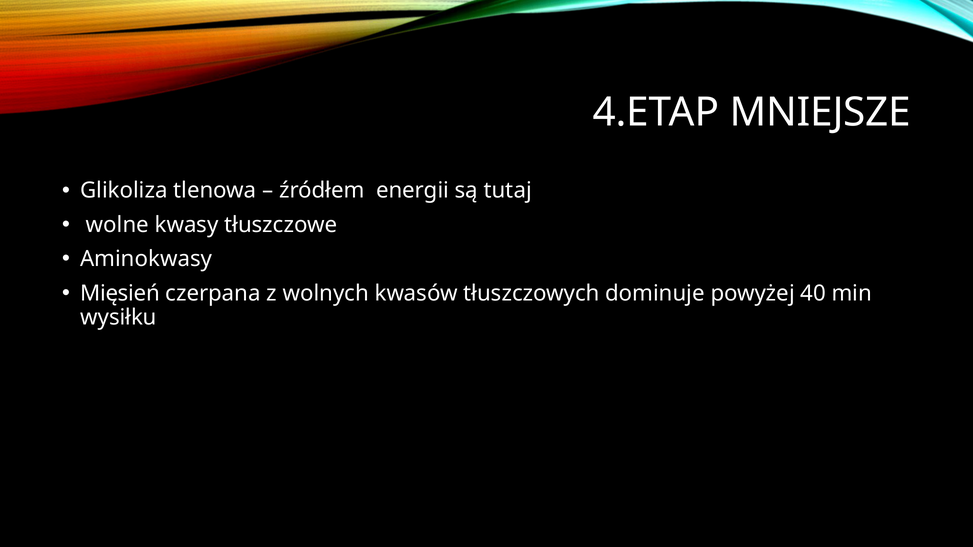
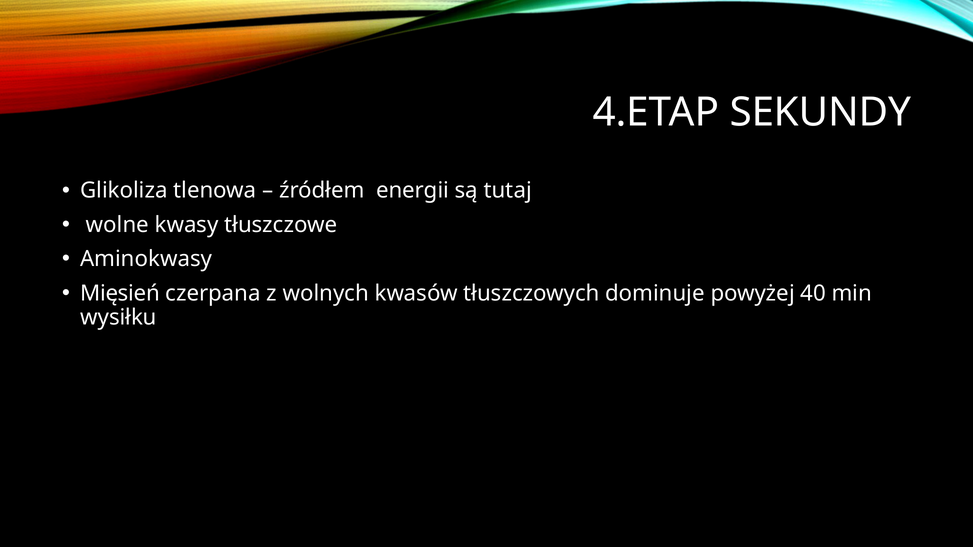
MNIEJSZE: MNIEJSZE -> SEKUNDY (820, 112)
